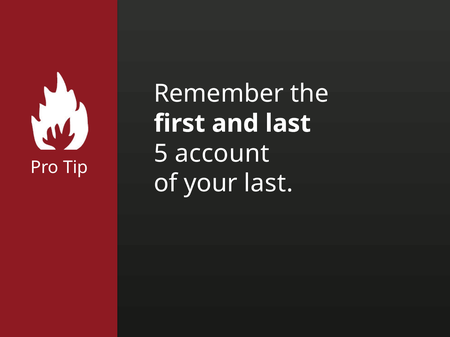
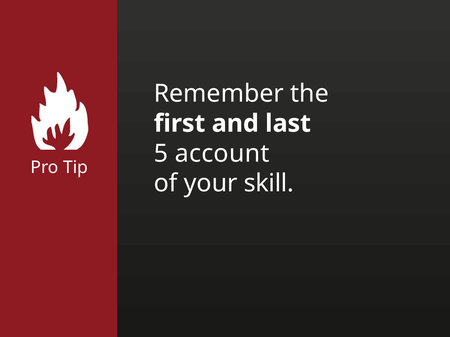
your last: last -> skill (269, 184)
